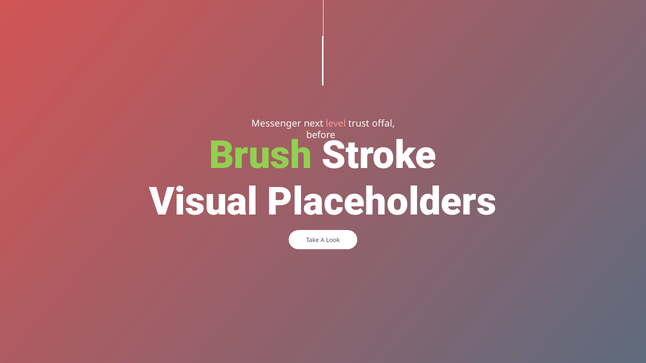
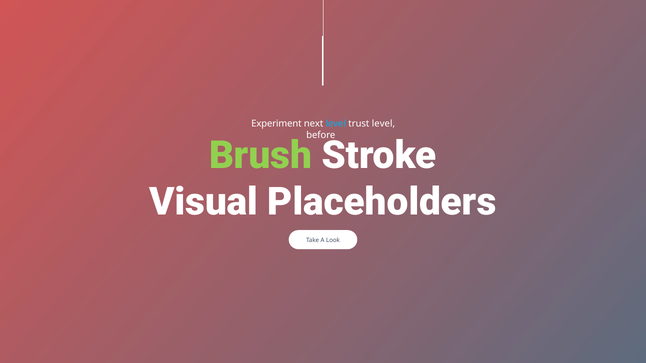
Messenger: Messenger -> Experiment (276, 124)
level colour: pink -> light blue (336, 124)
trust offal: offal -> level (383, 124)
